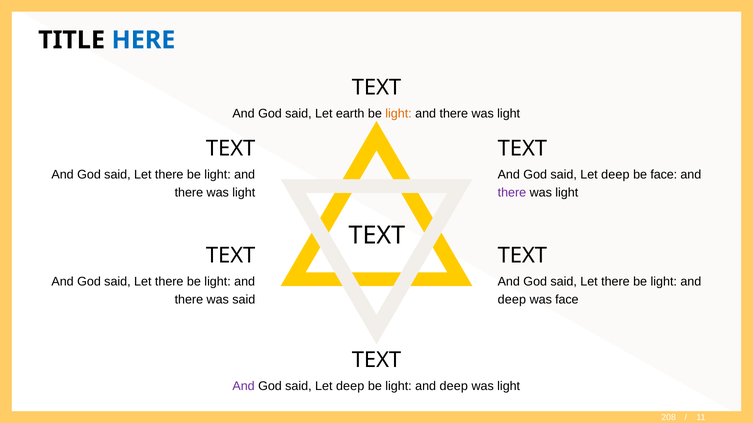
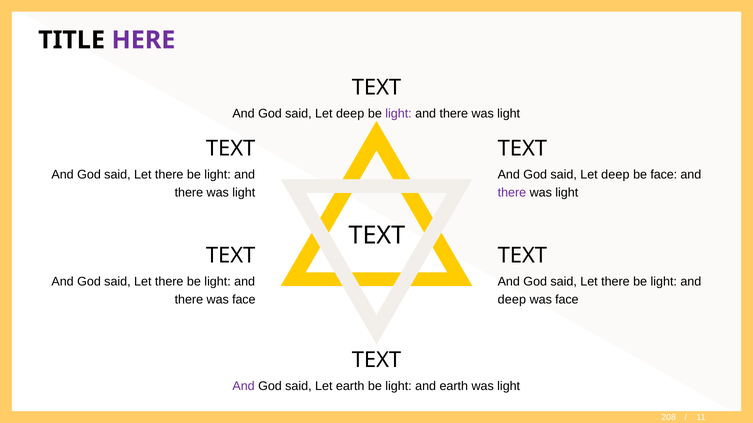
HERE colour: blue -> purple (143, 40)
earth: earth -> deep (350, 114)
light colour: orange -> purple (399, 114)
there was said: said -> face (244, 300)
deep: deep -> earth (350, 387)
deep: deep -> earth (454, 387)
